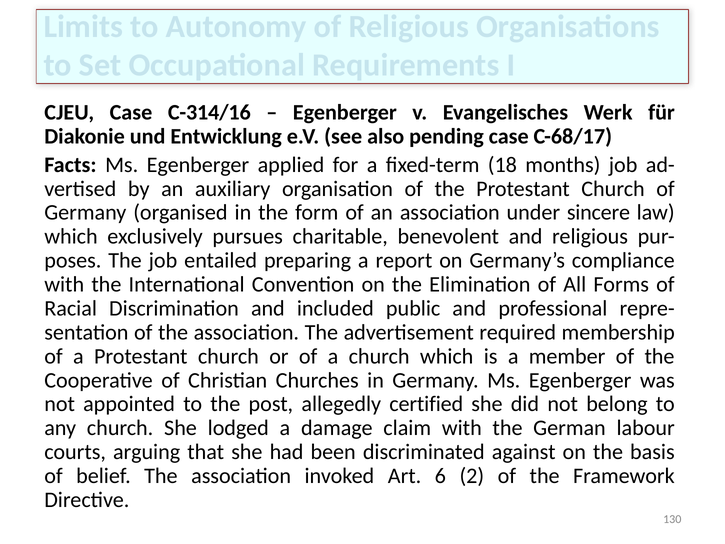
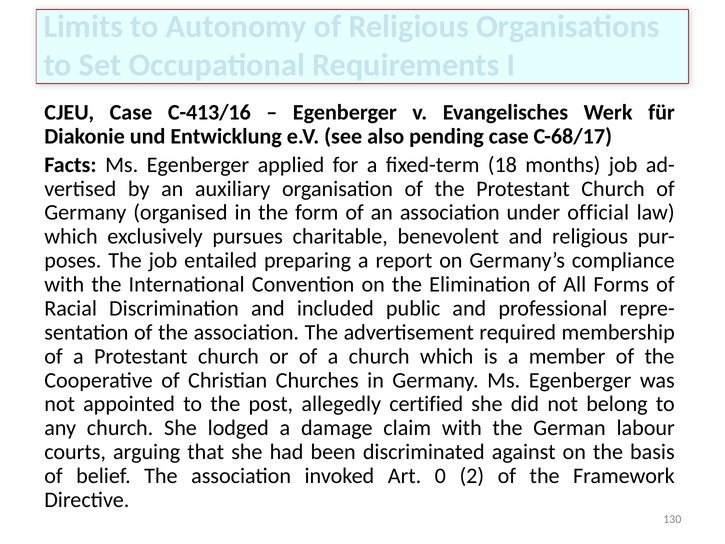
C-314/16: C-314/16 -> C-413/16 (209, 113)
sincere: sincere -> official (598, 213)
6: 6 -> 0 (440, 476)
